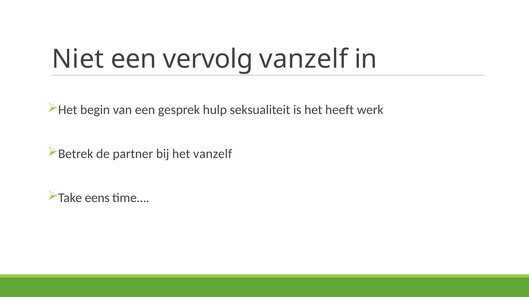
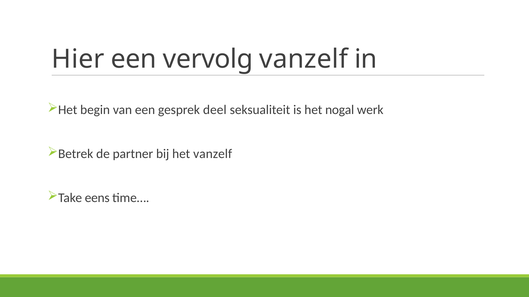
Niet: Niet -> Hier (78, 59)
hulp: hulp -> deel (215, 110)
heeft: heeft -> nogal (340, 110)
